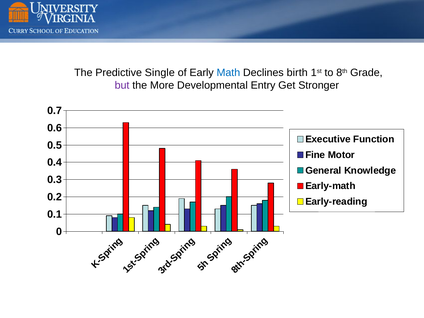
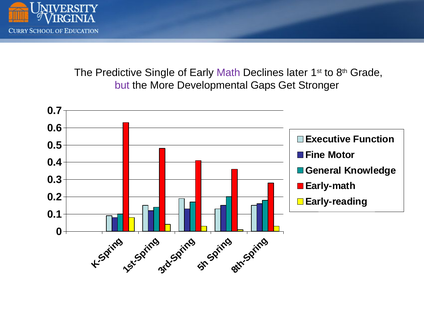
Math colour: blue -> purple (228, 73)
birth: birth -> later (297, 73)
Entry: Entry -> Gaps (263, 85)
